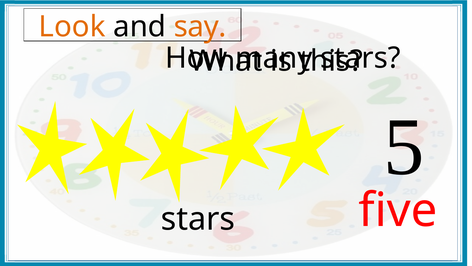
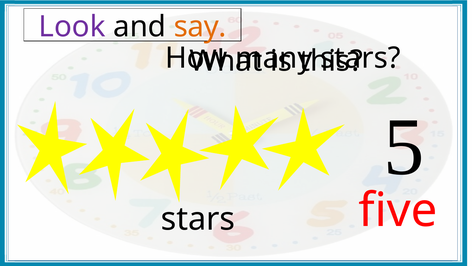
Look colour: orange -> purple (72, 27)
